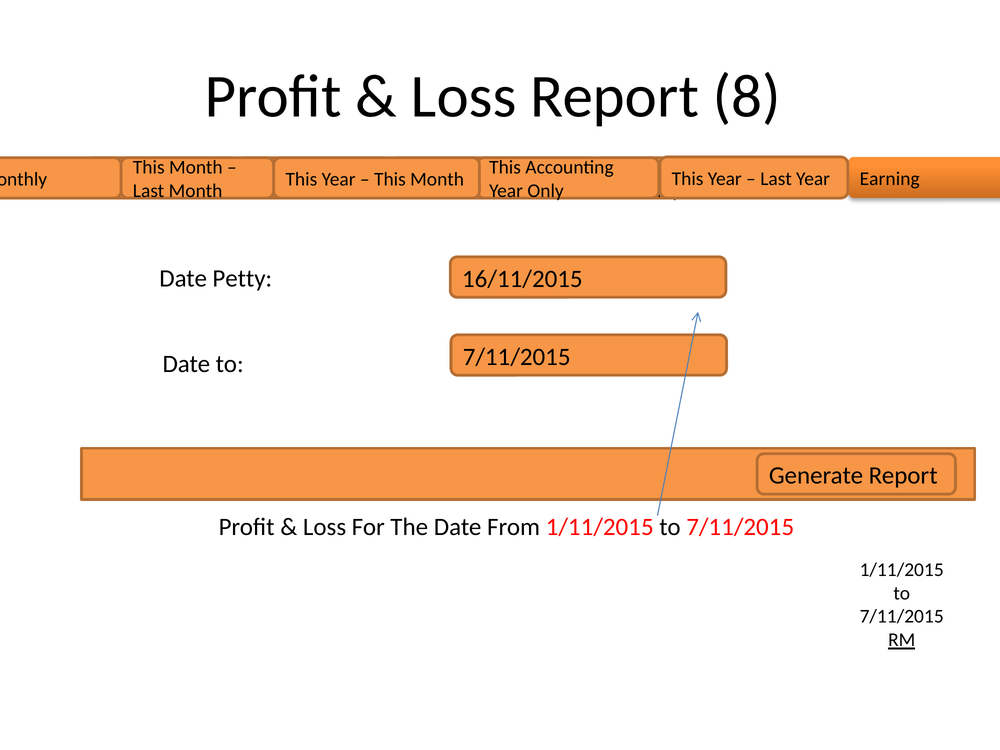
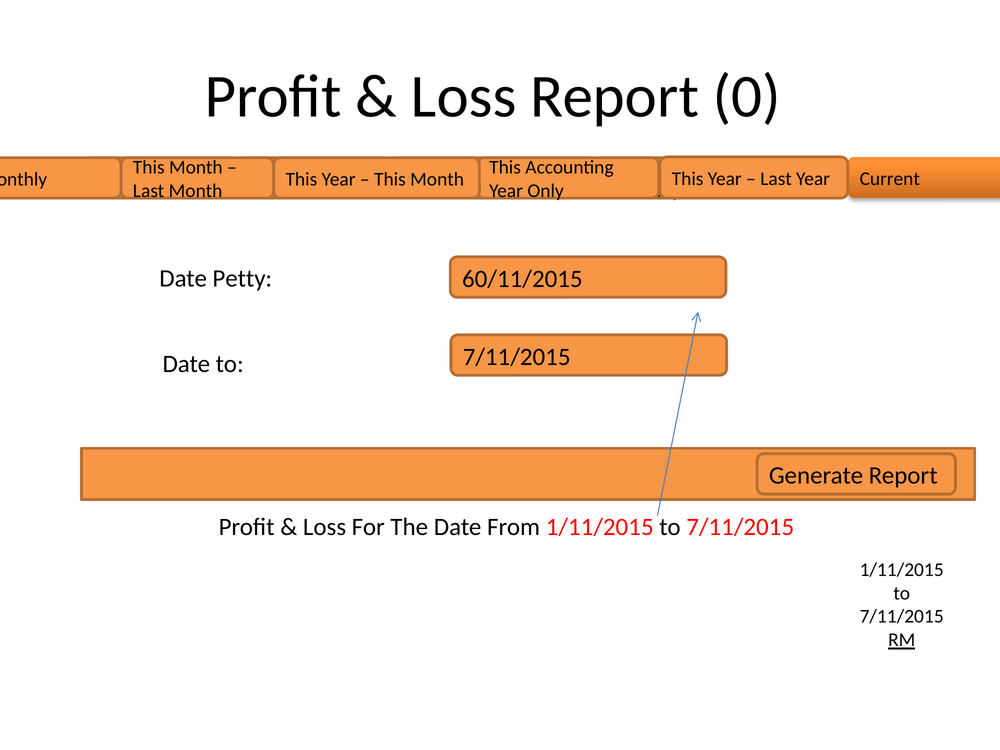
8: 8 -> 0 (747, 97)
Earning: Earning -> Current (890, 179)
16/11/2015: 16/11/2015 -> 60/11/2015 (522, 279)
